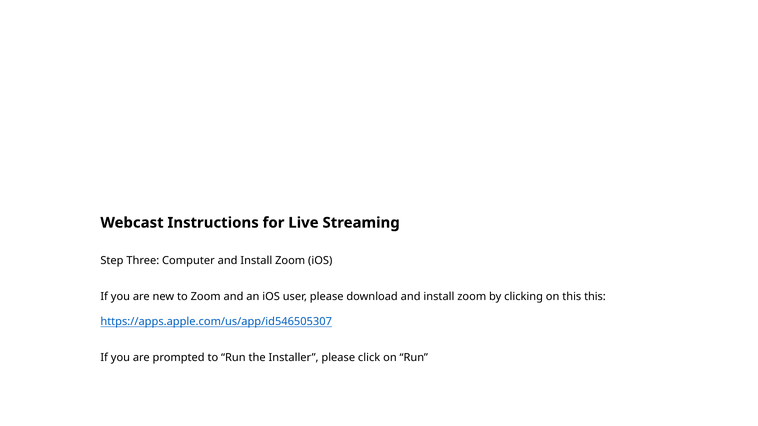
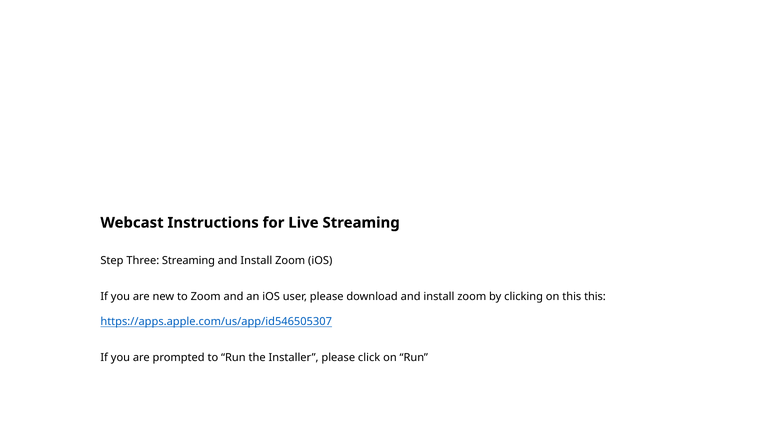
Three Computer: Computer -> Streaming (188, 261)
